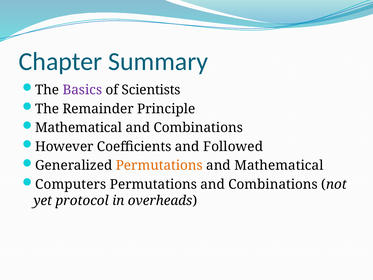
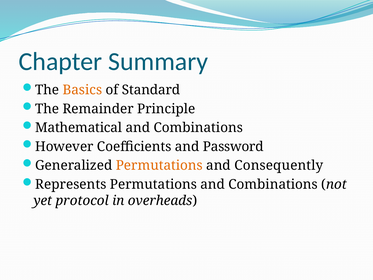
Basics colour: purple -> orange (82, 90)
Scientists: Scientists -> Standard (151, 90)
Followed: Followed -> Password (233, 146)
and Mathematical: Mathematical -> Consequently (279, 165)
Computers: Computers -> Represents (71, 184)
